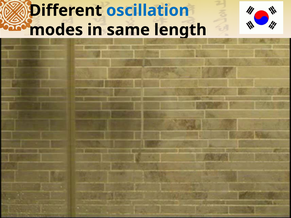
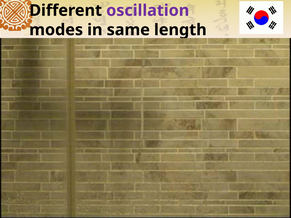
oscillation colour: blue -> purple (148, 10)
